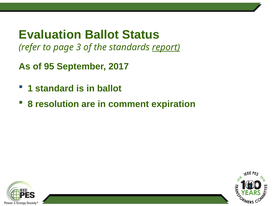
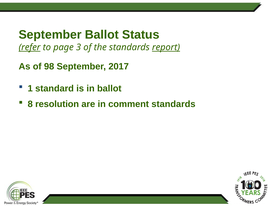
Evaluation: Evaluation -> September (50, 35)
refer underline: none -> present (30, 47)
95: 95 -> 98 (49, 66)
comment expiration: expiration -> standards (173, 104)
